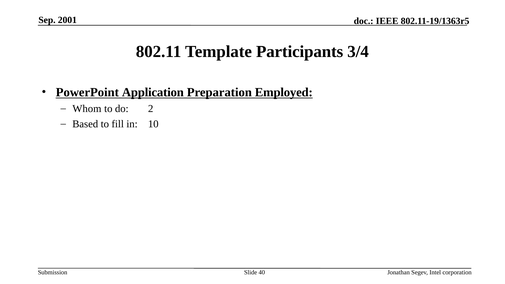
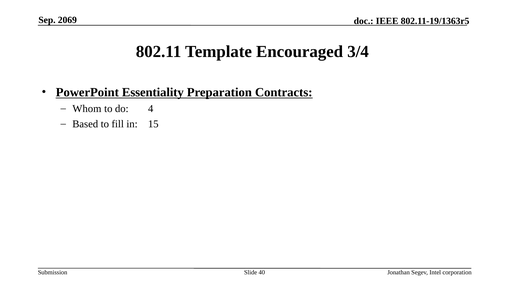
2001: 2001 -> 2069 (67, 20)
Participants: Participants -> Encouraged (300, 52)
Application: Application -> Essentiality (153, 92)
Employed: Employed -> Contracts (284, 92)
2: 2 -> 4 (151, 109)
10: 10 -> 15 (153, 124)
